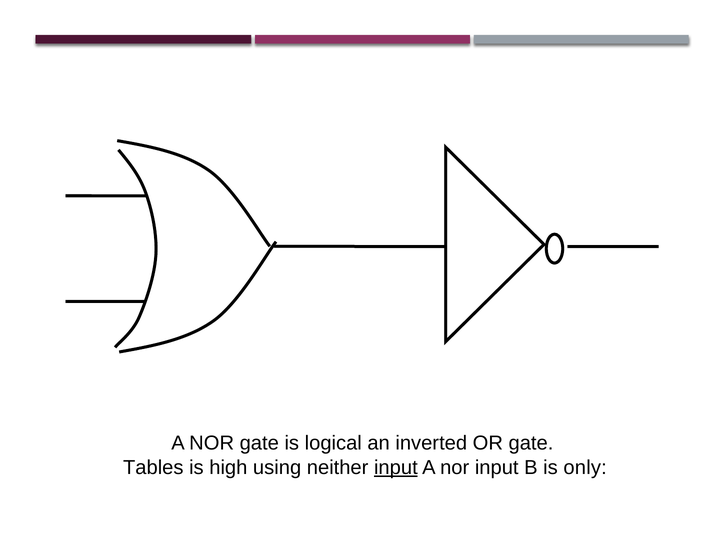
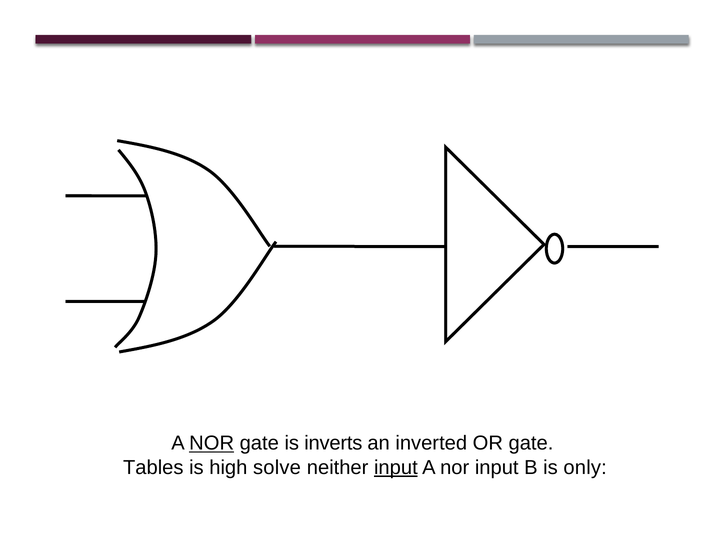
NOR underline: none -> present (212, 443)
logical: logical -> inverts (333, 443)
using: using -> solve (277, 467)
